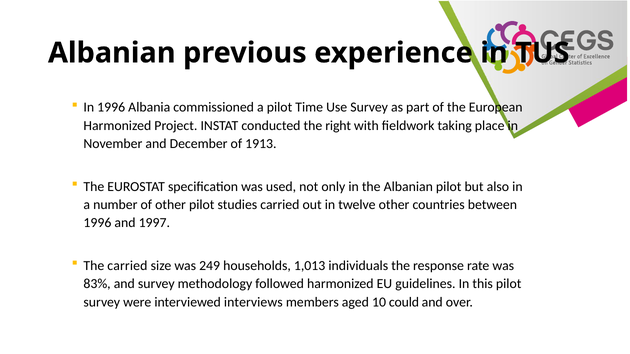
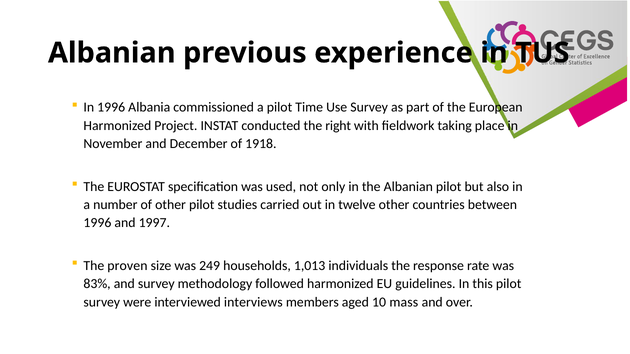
1913: 1913 -> 1918 (261, 144)
The carried: carried -> proven (127, 266)
could: could -> mass (404, 302)
